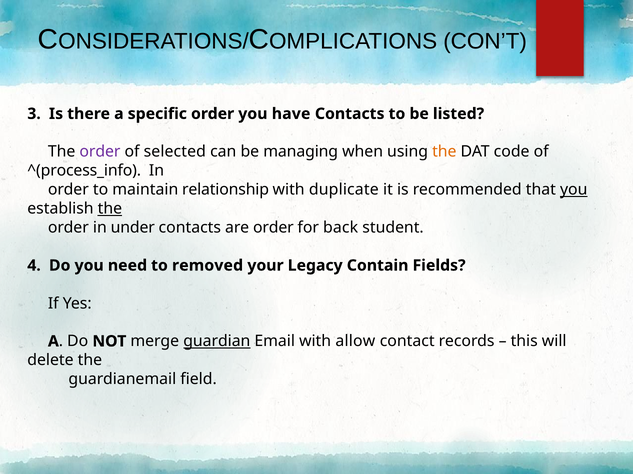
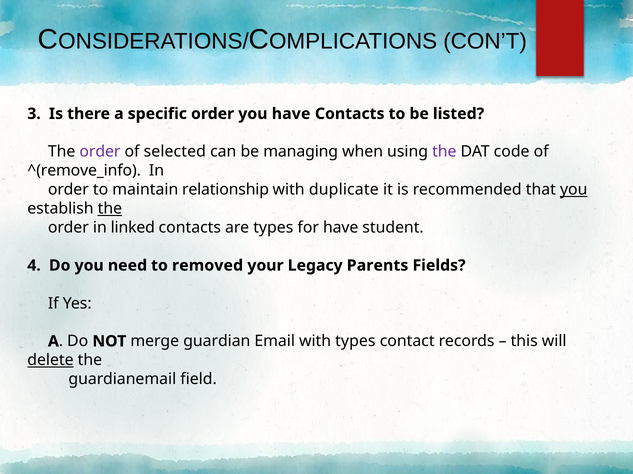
the colour: orange -> purple (444, 152)
^(process_info: ^(process_info -> ^(remove_info (84, 171)
under: under -> linked (133, 228)
are order: order -> types (273, 228)
for back: back -> have (341, 228)
Contain: Contain -> Parents (378, 266)
guardian underline: present -> none (217, 342)
with allow: allow -> types (355, 342)
delete underline: none -> present (50, 361)
